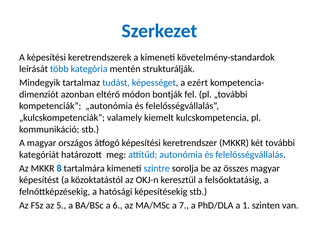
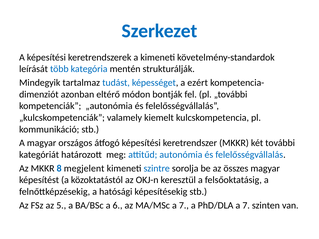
tartalmára: tartalmára -> megjelent (84, 168)
PhD/DLA a 1: 1 -> 7 (246, 206)
